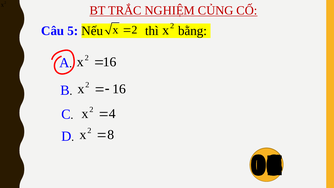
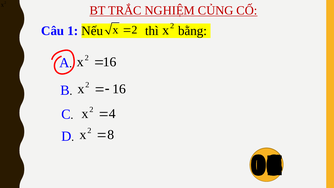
5: 5 -> 1 (73, 31)
